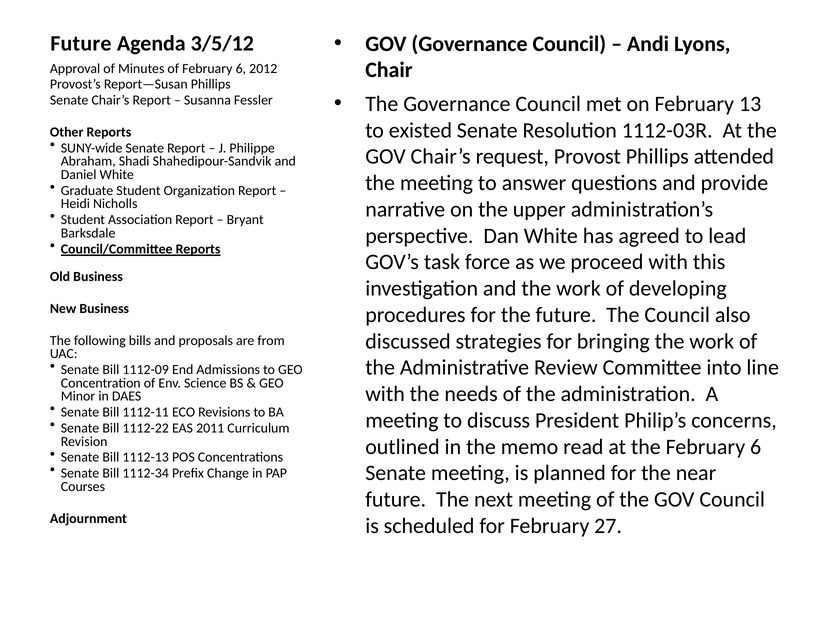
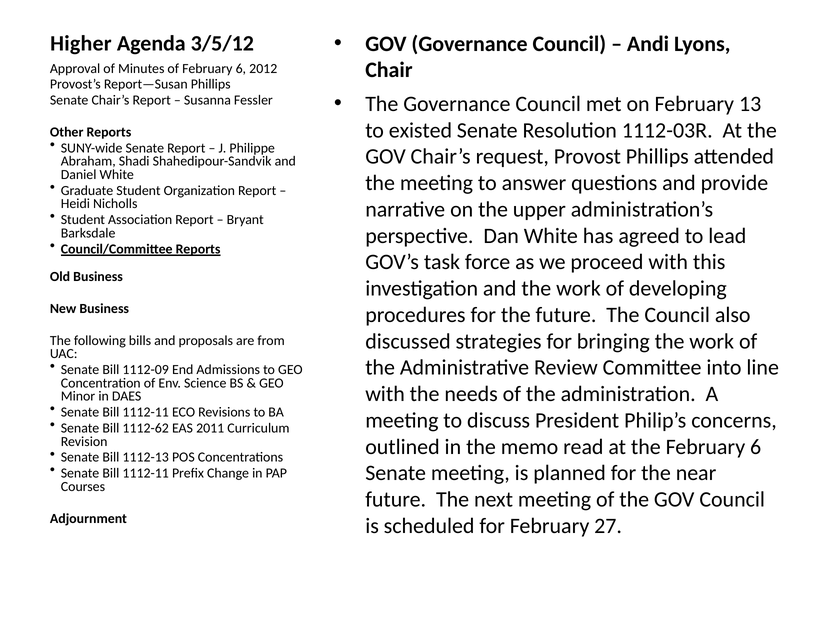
Future: Future -> Higher (81, 44)
1112-22: 1112-22 -> 1112-62 (146, 428)
1112-34: 1112-34 -> 1112-11 (146, 473)
